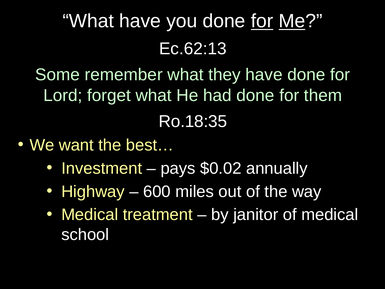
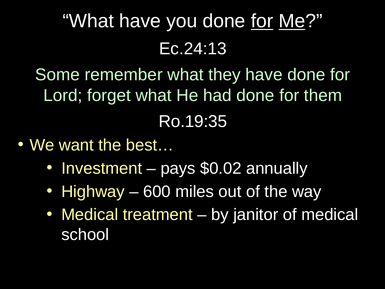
Ec.62:13: Ec.62:13 -> Ec.24:13 (193, 49)
Ro.18:35: Ro.18:35 -> Ro.19:35 (193, 121)
